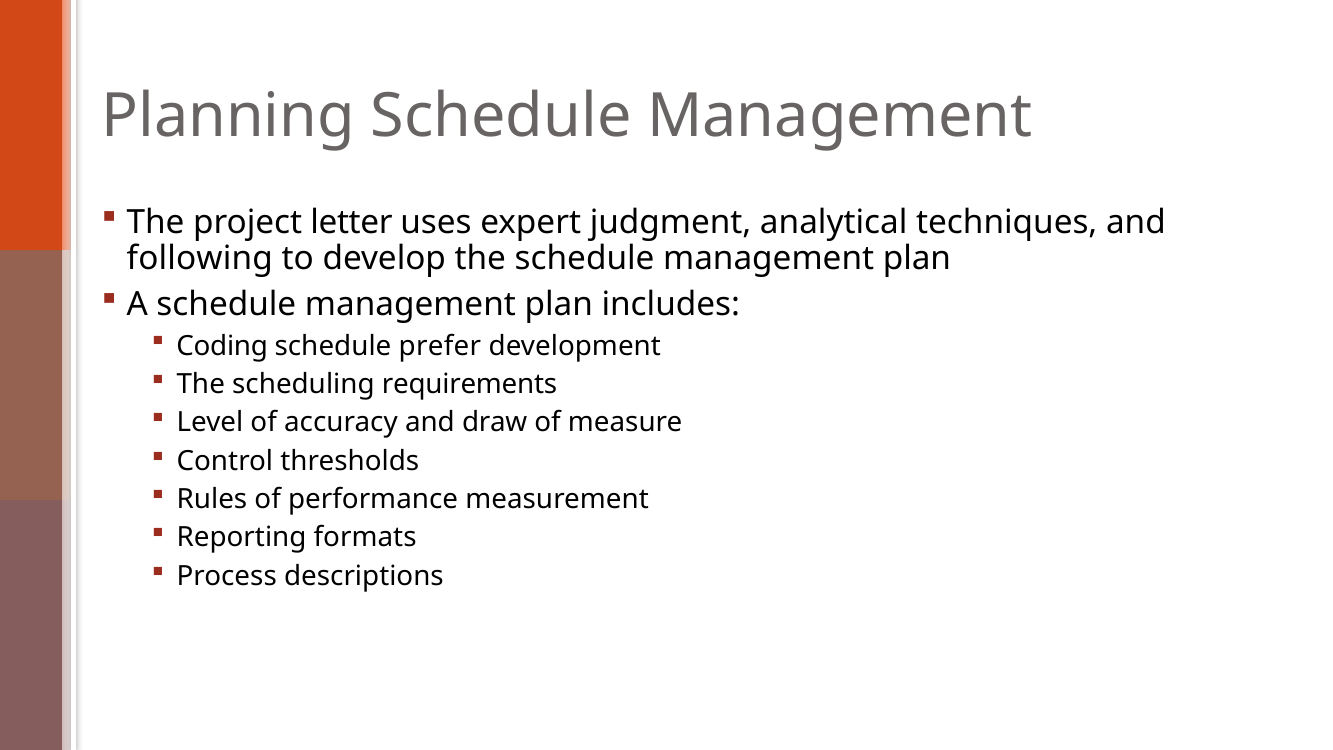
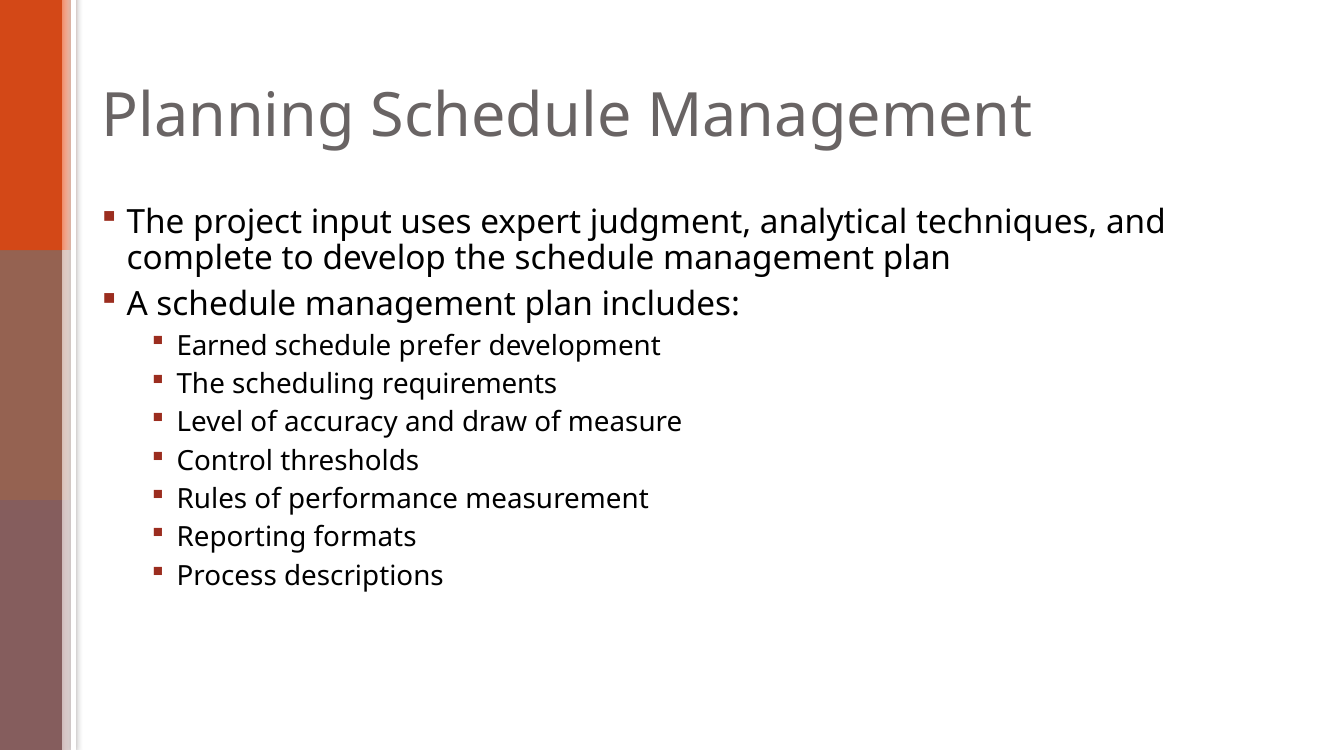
letter: letter -> input (351, 222)
following: following -> complete (200, 258)
Coding: Coding -> Earned (222, 346)
